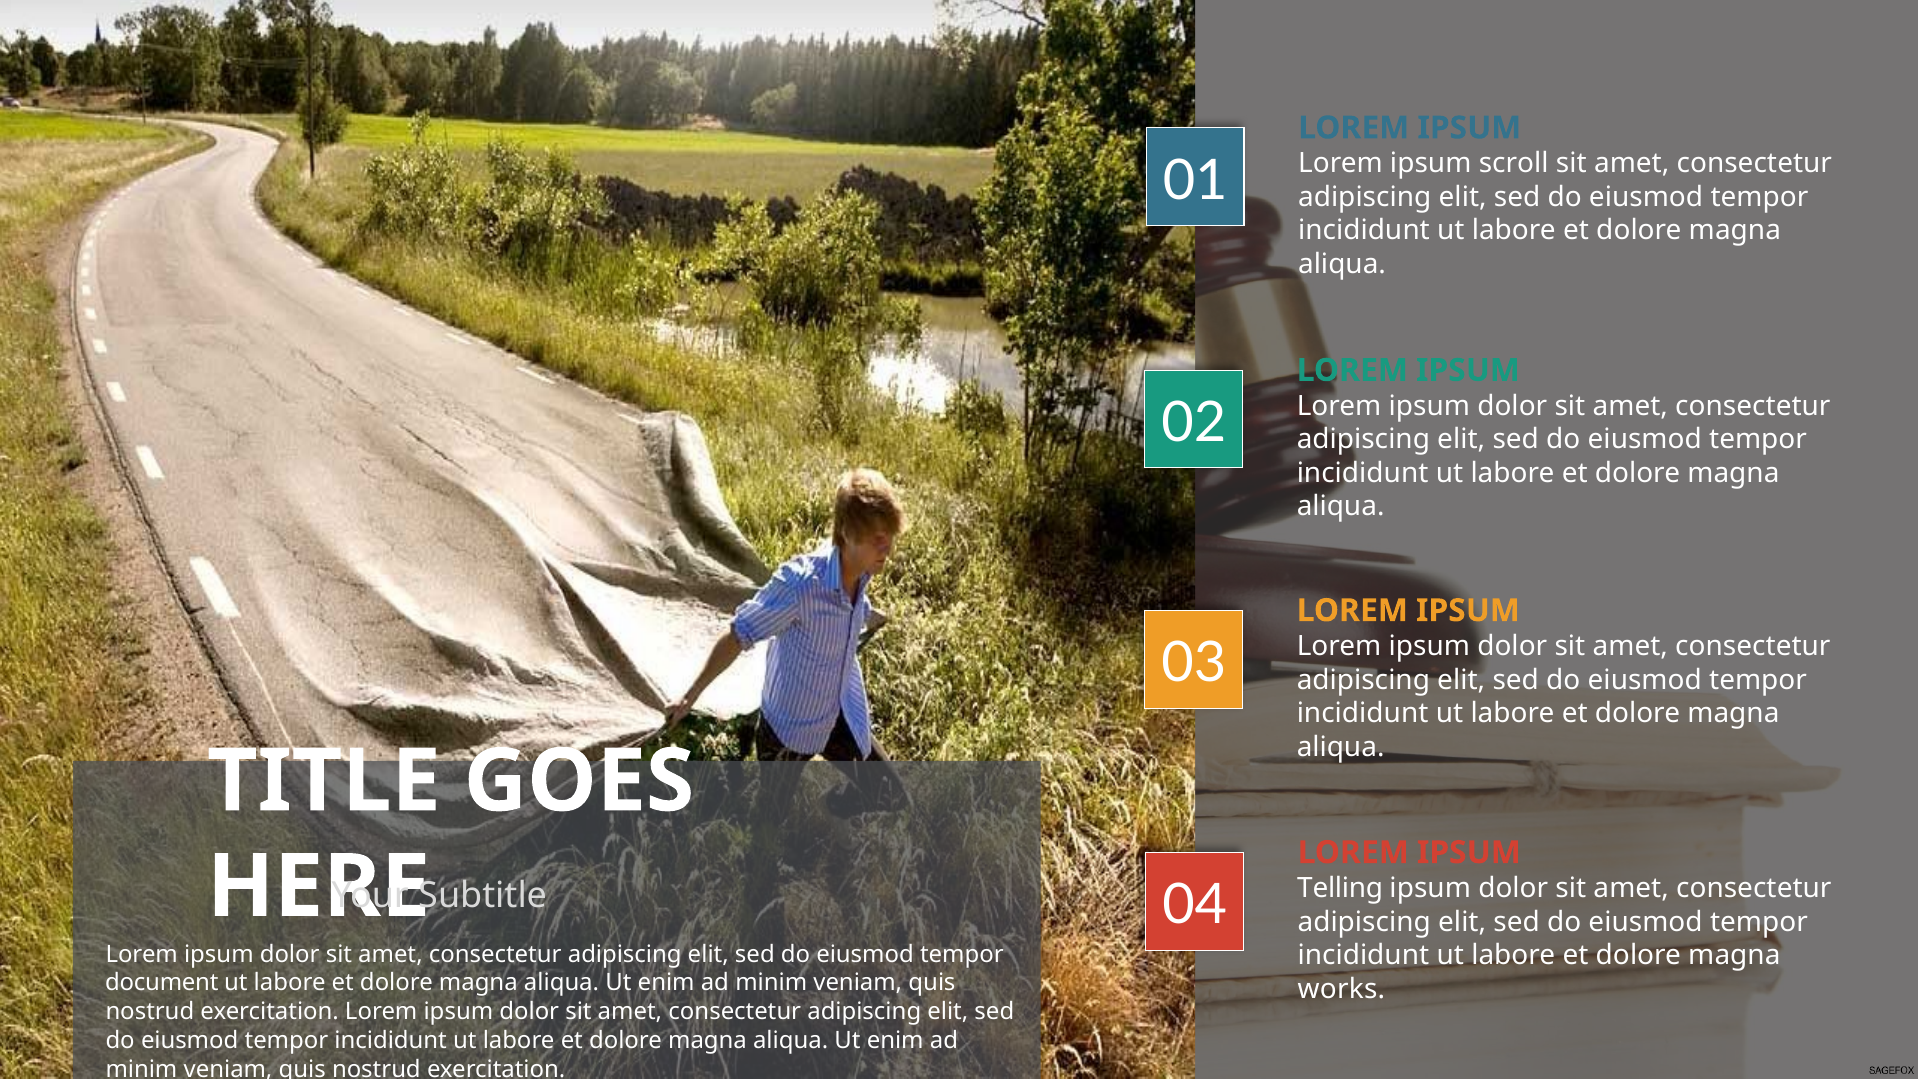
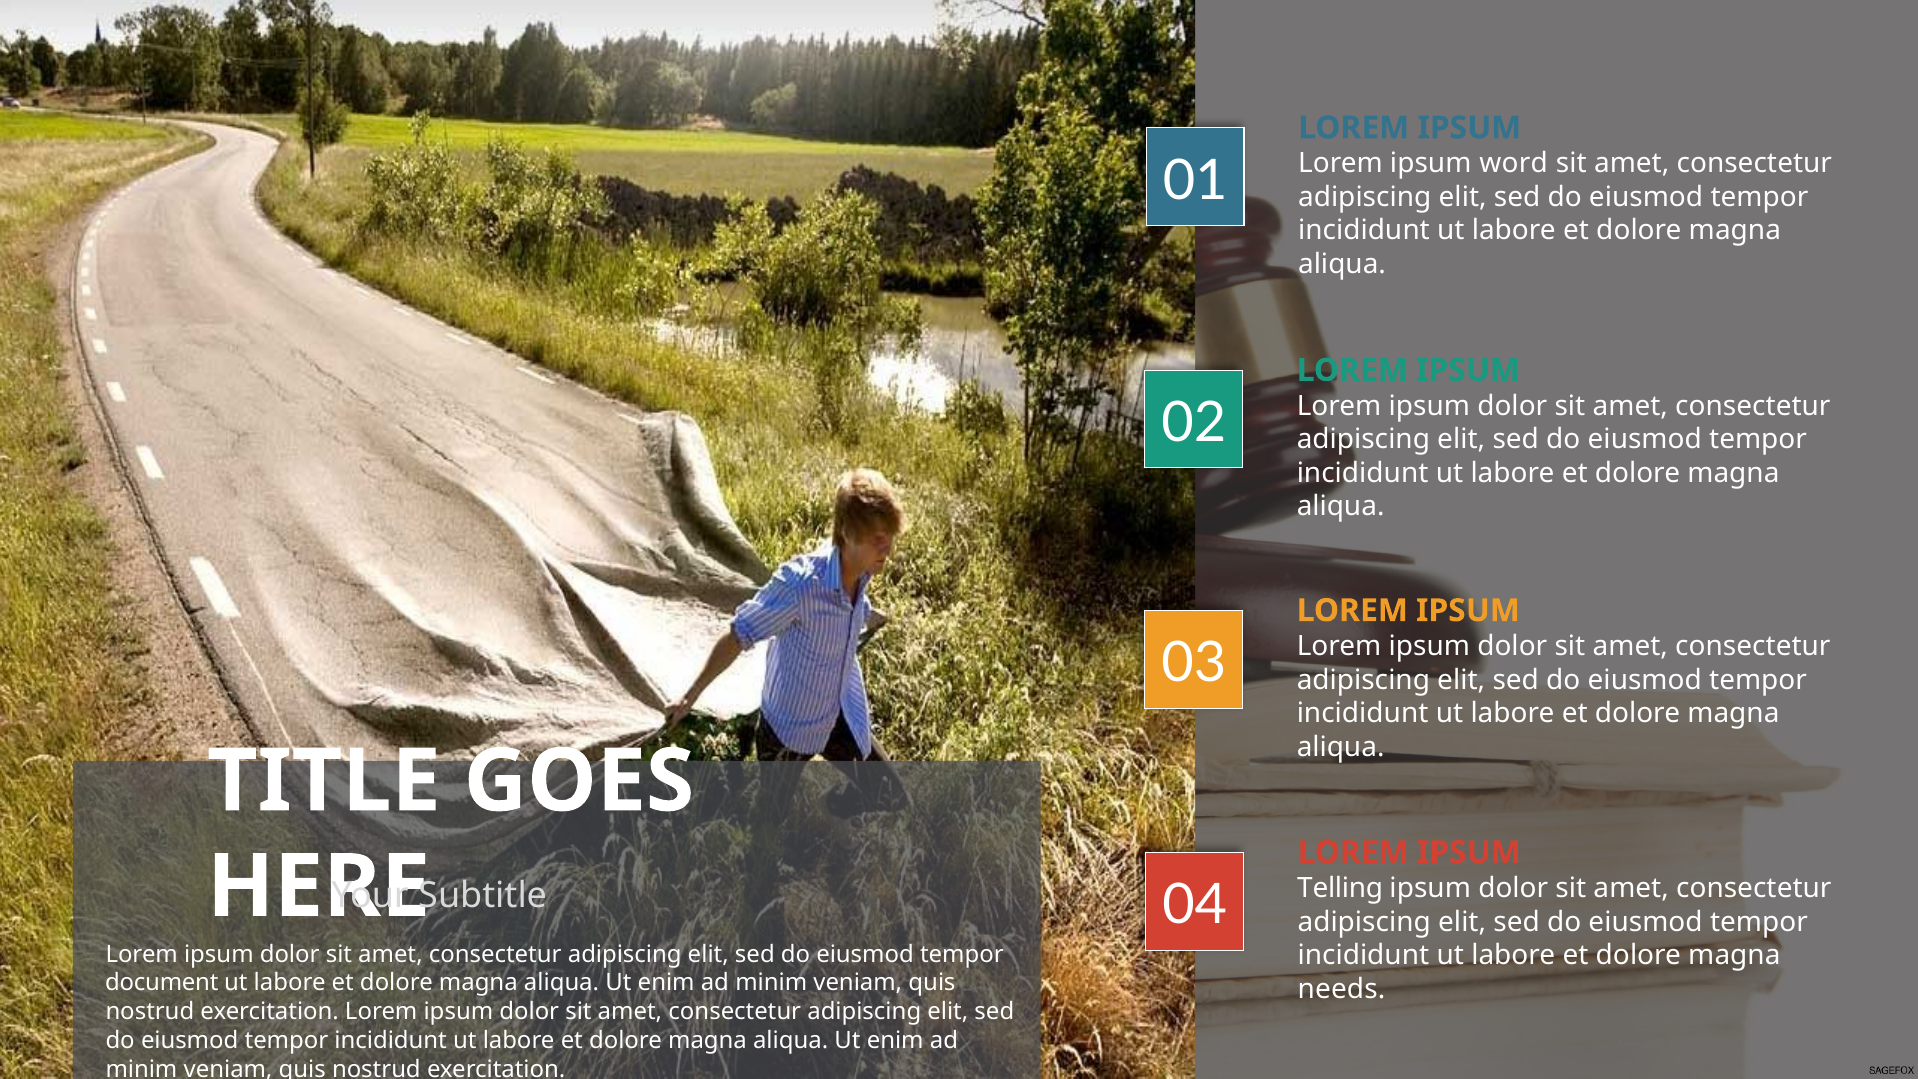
scroll: scroll -> word (1514, 164)
works: works -> needs (1342, 989)
